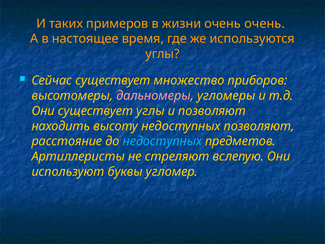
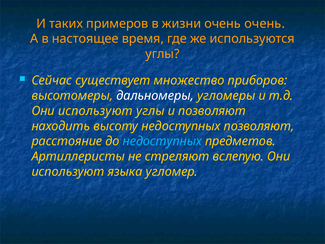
дальномеры colour: pink -> white (155, 96)
существует: существует -> используют (95, 111)
буквы: буквы -> языка (125, 172)
